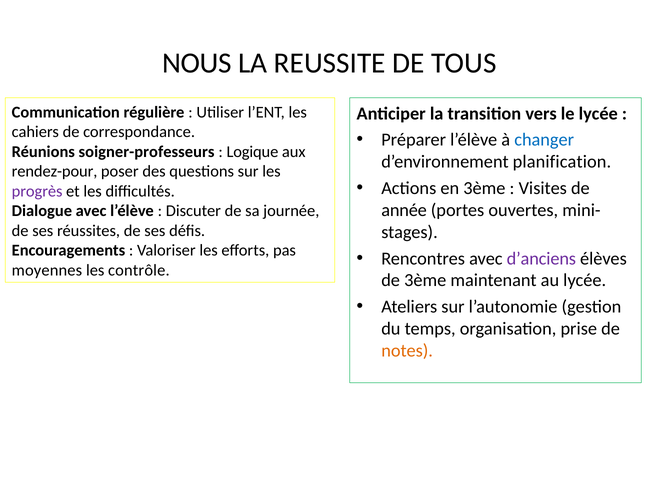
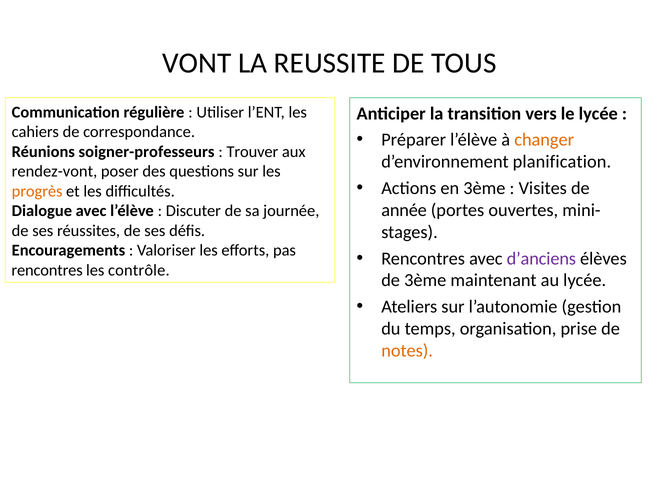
NOUS: NOUS -> VONT (197, 63)
changer colour: blue -> orange (544, 140)
Logique: Logique -> Trouver (252, 152)
rendez-pour: rendez-pour -> rendez-vont (54, 172)
progrès colour: purple -> orange (37, 191)
moyennes: moyennes -> rencontres (47, 270)
